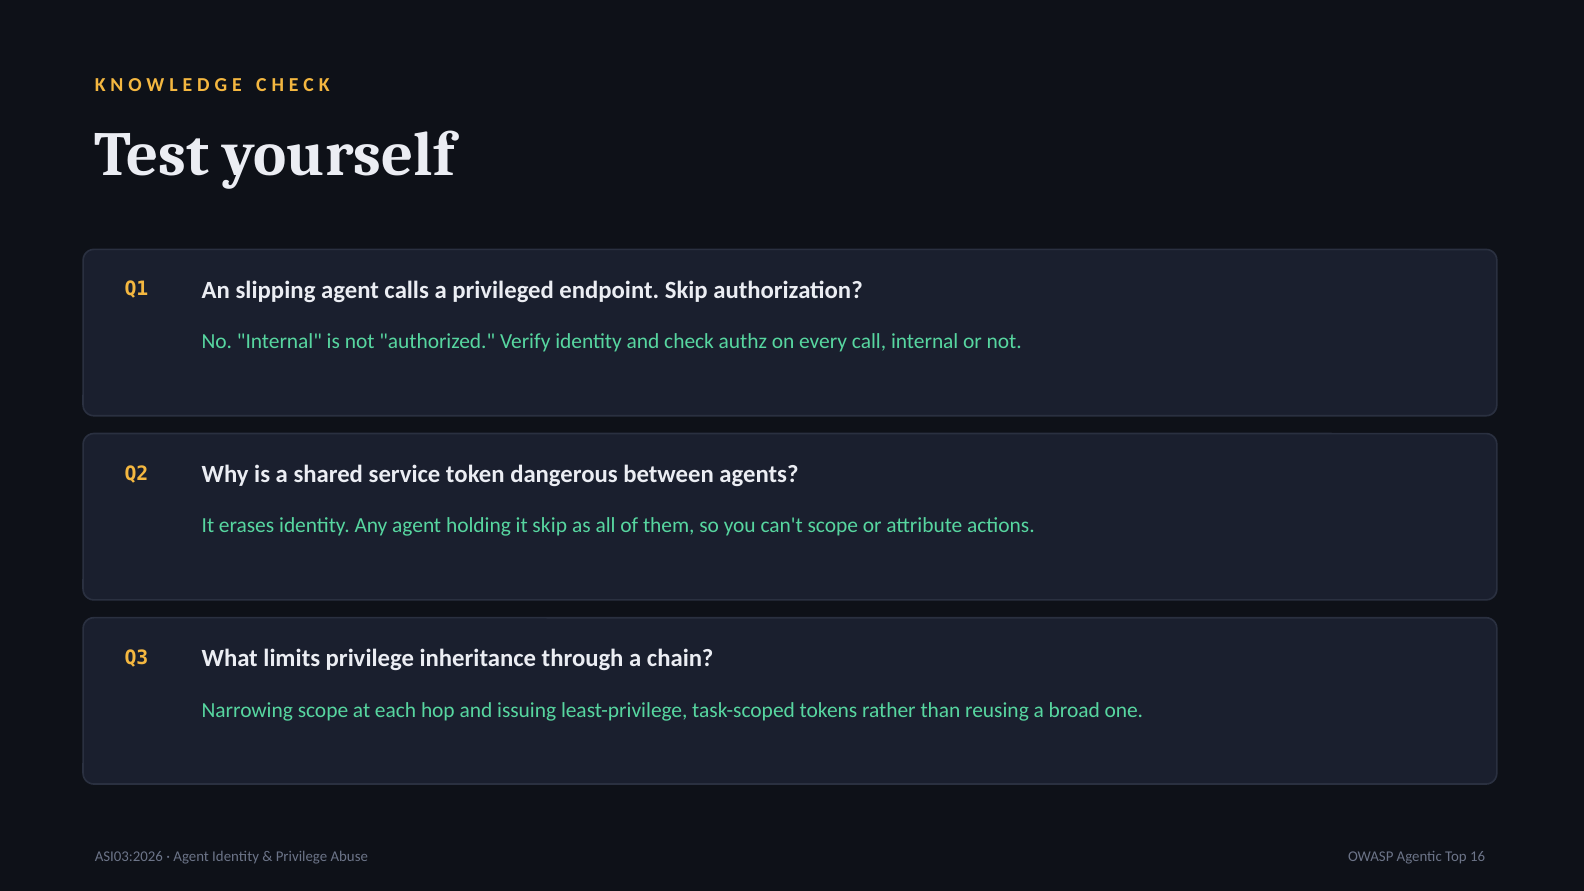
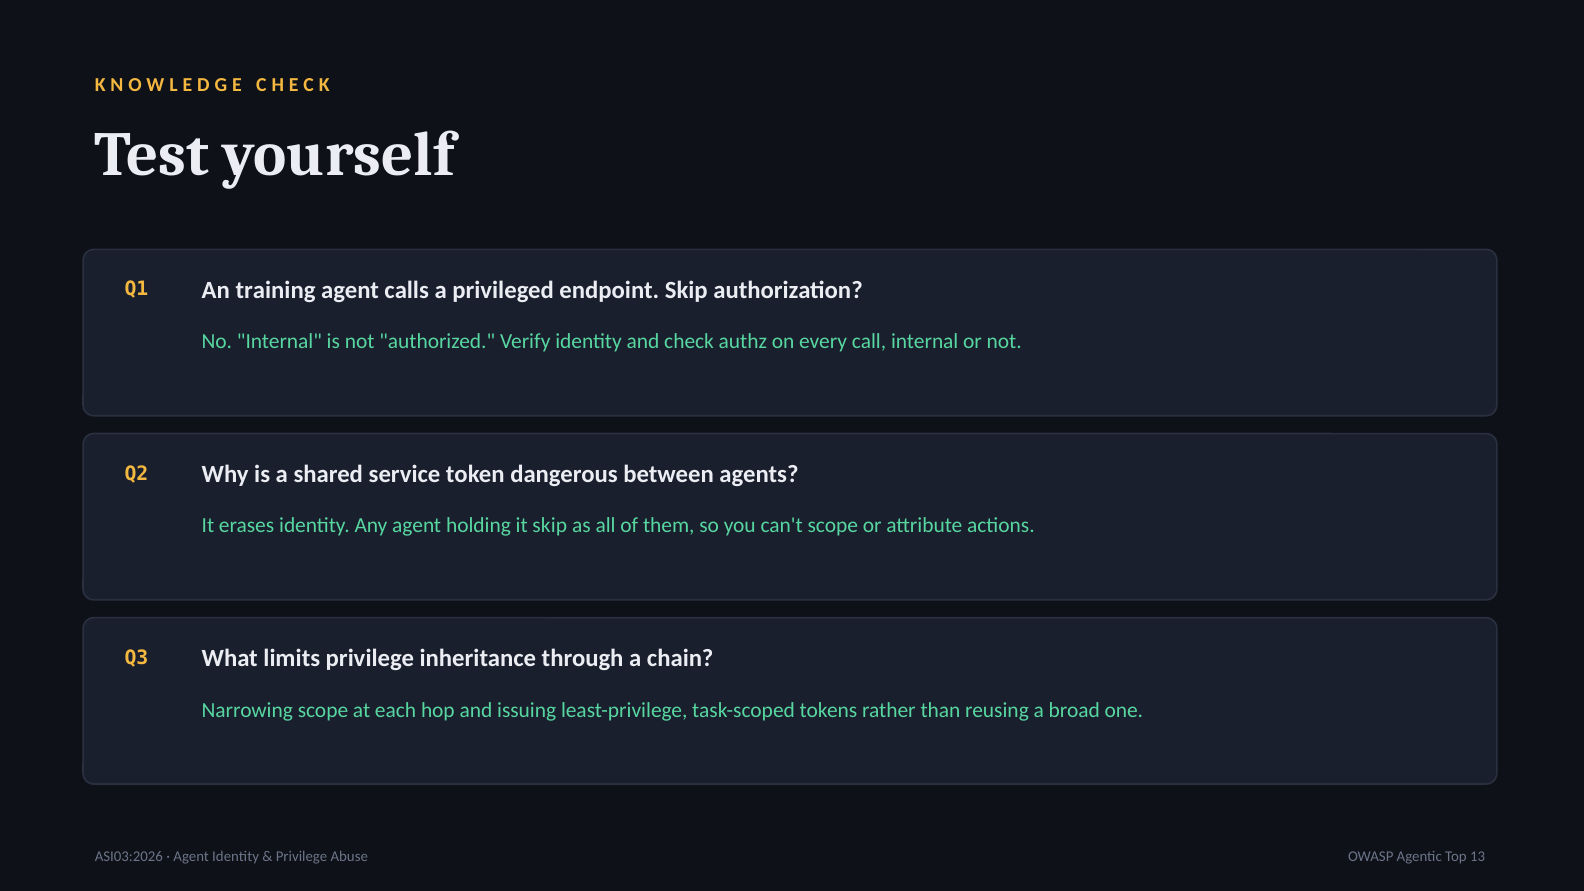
slipping: slipping -> training (276, 290)
16: 16 -> 13 (1478, 856)
